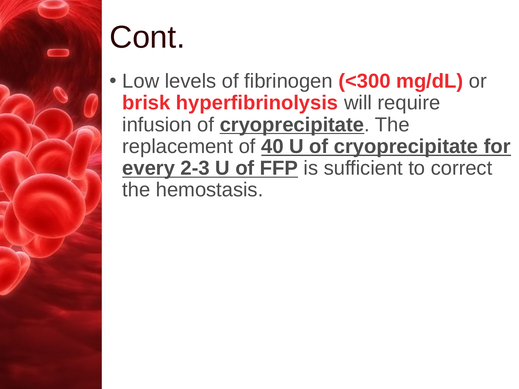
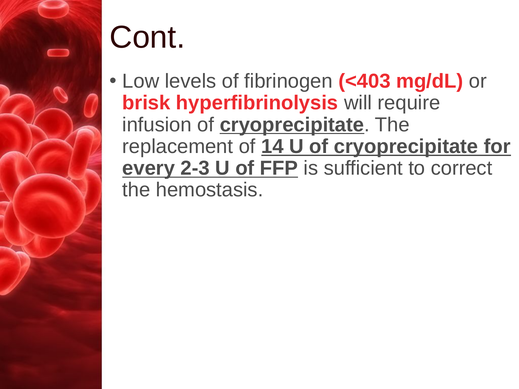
<300: <300 -> <403 (365, 81)
40: 40 -> 14 (272, 147)
